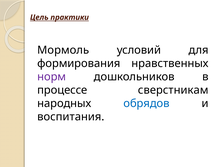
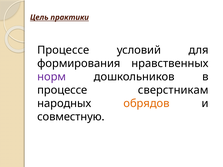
Мормоль: Мормоль -> Процессе (63, 50)
обрядов colour: blue -> orange (146, 104)
воспитания: воспитания -> совместную (71, 117)
